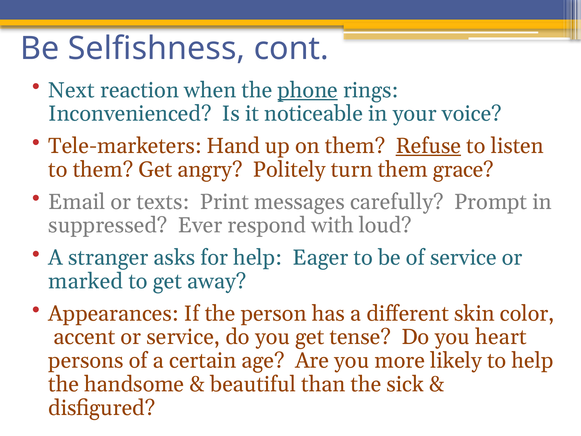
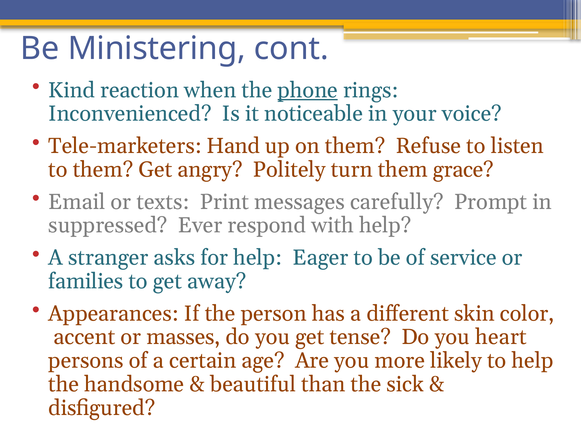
Selfishness: Selfishness -> Ministering (157, 49)
Next: Next -> Kind (72, 90)
Refuse underline: present -> none (428, 146)
with loud: loud -> help (385, 225)
marked: marked -> families (86, 281)
or service: service -> masses (183, 337)
